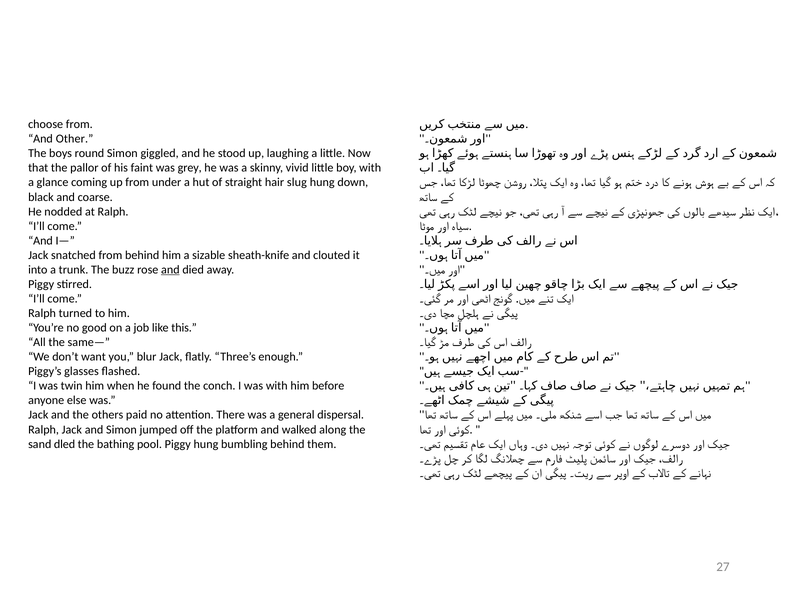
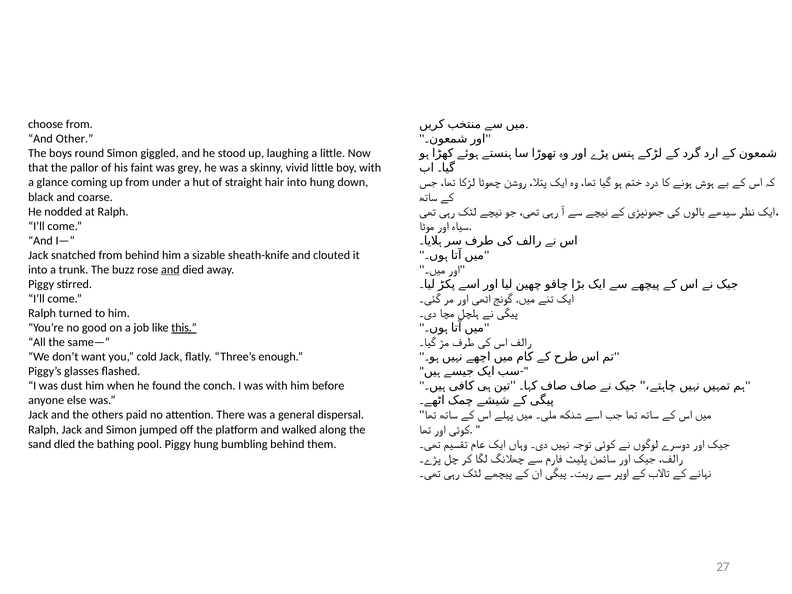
hair slug: slug -> into (297, 183)
this underline: none -> present (184, 328)
blur: blur -> cold (147, 357)
twin: twin -> dust (72, 386)
